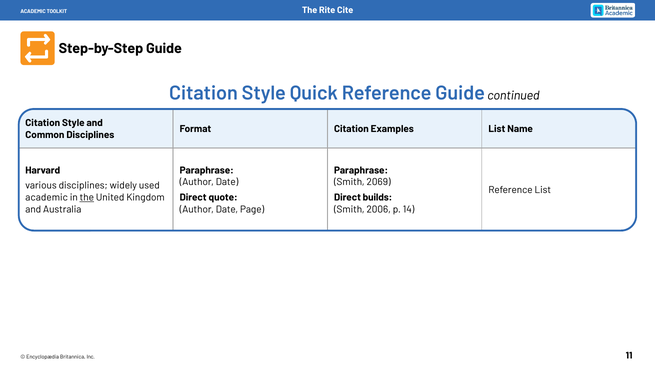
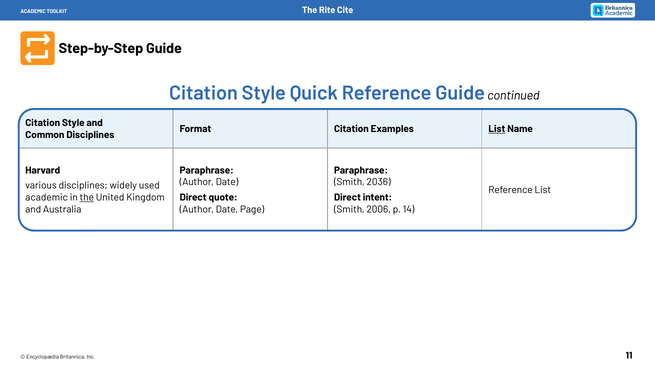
List underline: none -> present (497, 129)
2069: 2069 -> 2036 (379, 182)
builds: builds -> intent (378, 198)
